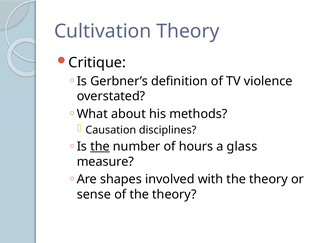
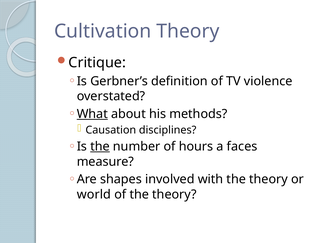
What underline: none -> present (92, 114)
glass: glass -> faces (242, 147)
sense: sense -> world (94, 194)
